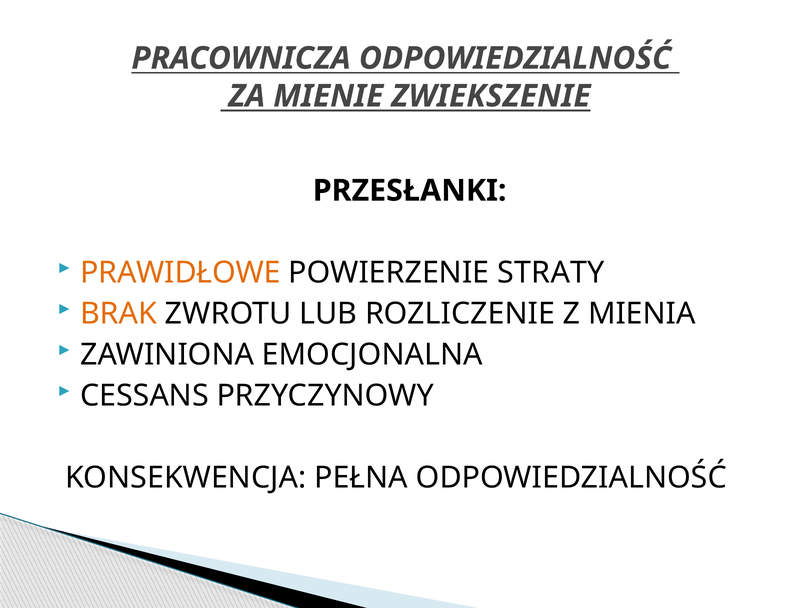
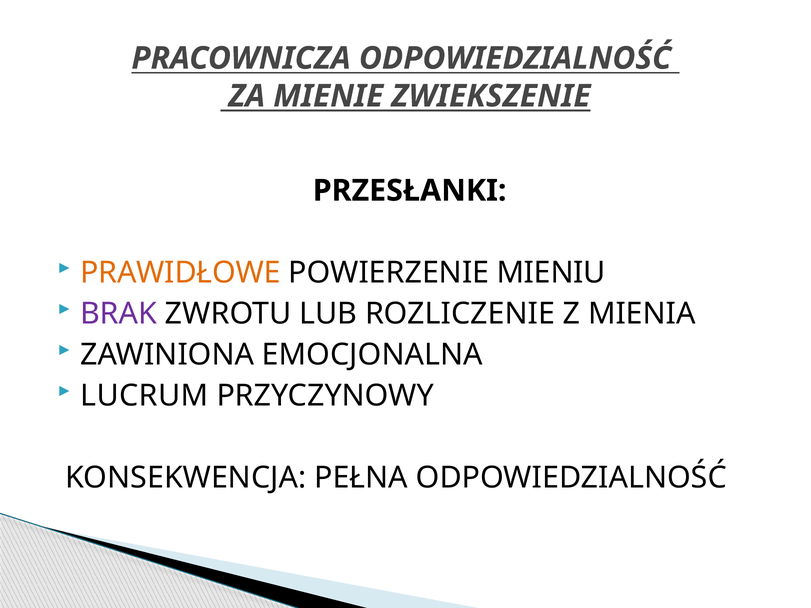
STRATY: STRATY -> MIENIU (551, 273)
BRAK colour: orange -> purple (119, 314)
CESSANS: CESSANS -> LUCRUM (144, 396)
